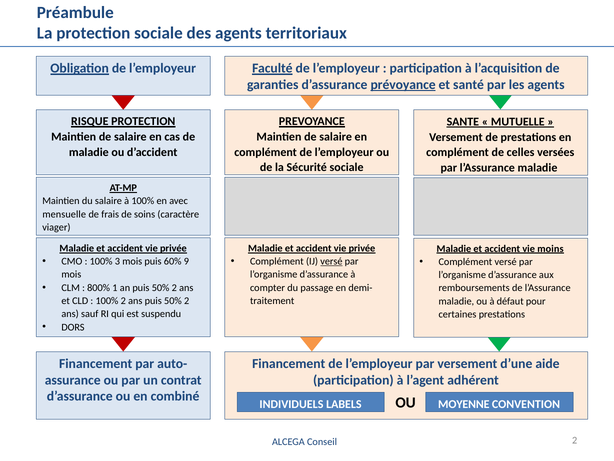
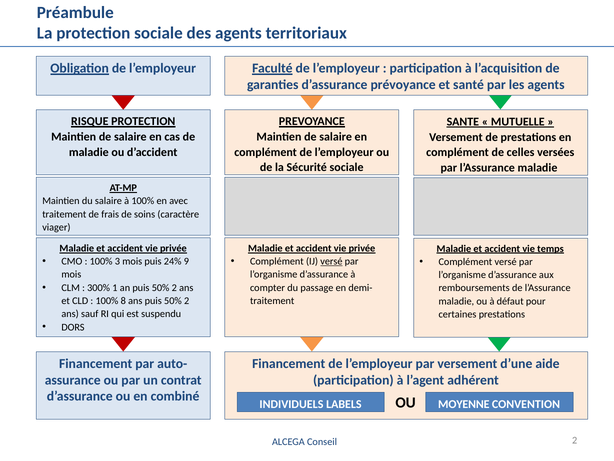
prévoyance underline: present -> none (403, 85)
mensuelle: mensuelle -> traitement (64, 214)
moins: moins -> temps (551, 248)
60%: 60% -> 24% (173, 261)
800%: 800% -> 300% (99, 287)
100% 2: 2 -> 8 (123, 301)
